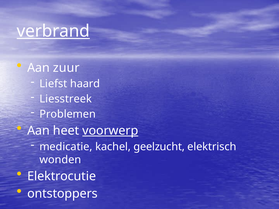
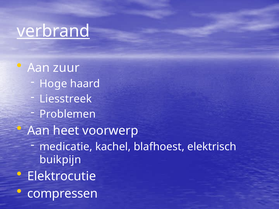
Liefst: Liefst -> Hoge (53, 84)
voorwerp underline: present -> none (110, 131)
geelzucht: geelzucht -> blafhoest (159, 147)
wonden: wonden -> buikpijn (60, 160)
ontstoppers: ontstoppers -> compressen (62, 194)
